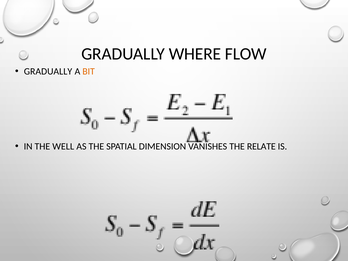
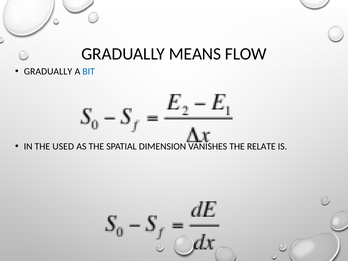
WHERE: WHERE -> MEANS (195, 54)
BIT colour: orange -> blue (89, 71)
WELL: WELL -> USED (63, 146)
